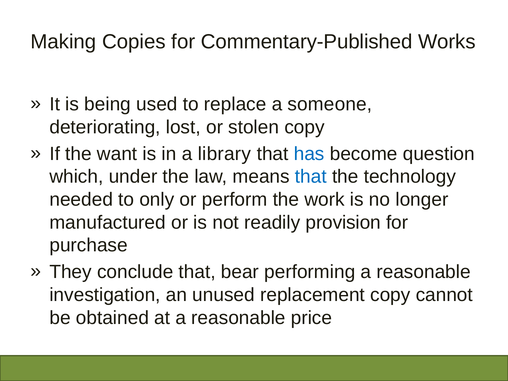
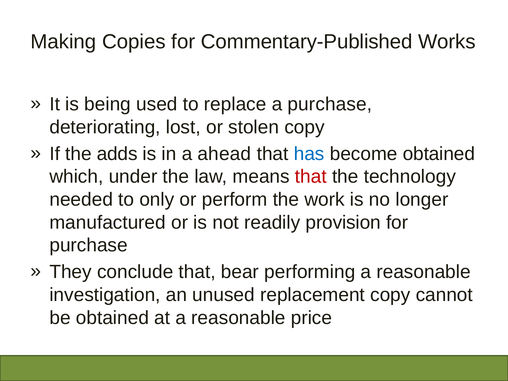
a someone: someone -> purchase (330, 104)
want: want -> adds (117, 154)
library: library -> ahead (224, 154)
become question: question -> obtained (439, 154)
that colour: blue -> red (311, 177)
